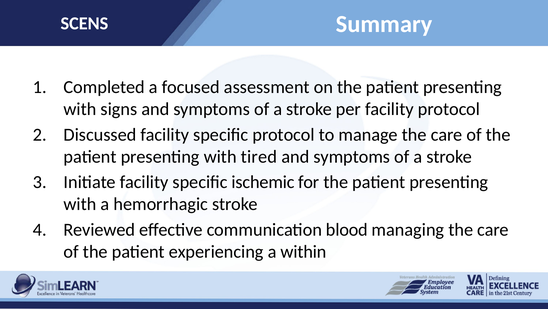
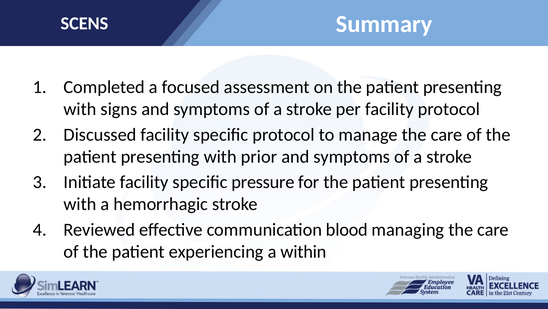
tired: tired -> prior (259, 156)
ischemic: ischemic -> pressure (263, 182)
